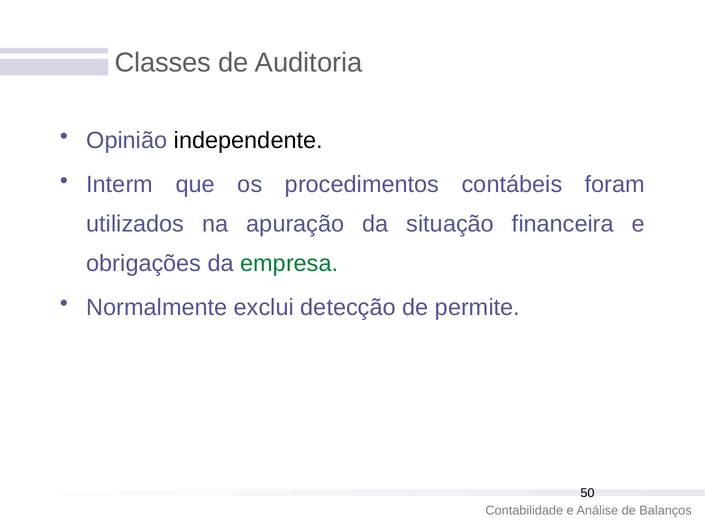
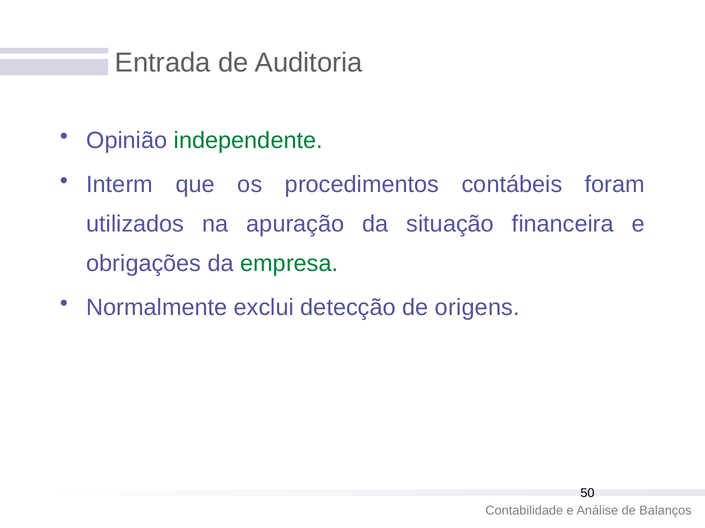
Classes: Classes -> Entrada (163, 63)
independente colour: black -> green (248, 141)
permite: permite -> origens (477, 308)
